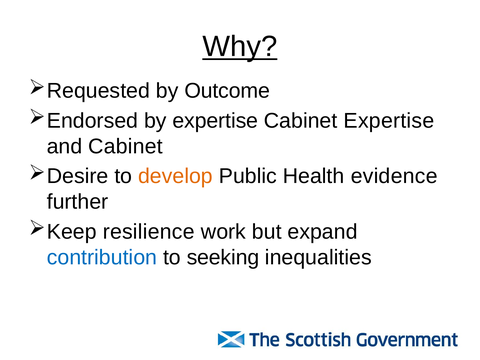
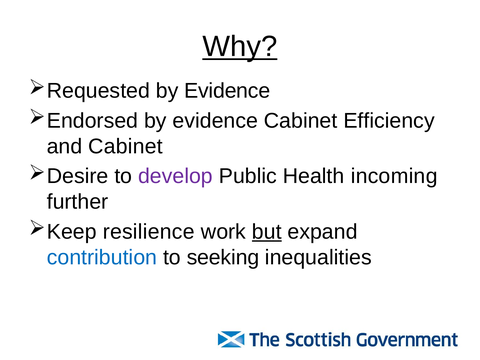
Outcome: Outcome -> Evidence (227, 91)
expertise: expertise -> evidence (215, 121)
Cabinet Expertise: Expertise -> Efficiency (389, 121)
develop colour: orange -> purple (175, 176)
evidence: evidence -> incoming (394, 176)
but underline: none -> present (267, 232)
